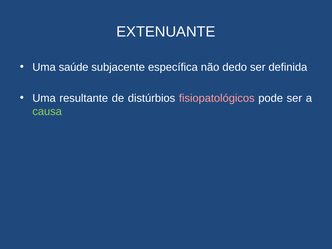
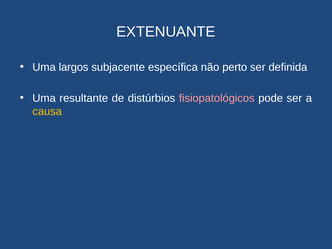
saúde: saúde -> largos (74, 67)
dedo: dedo -> perto (235, 67)
causa colour: light green -> yellow (47, 111)
